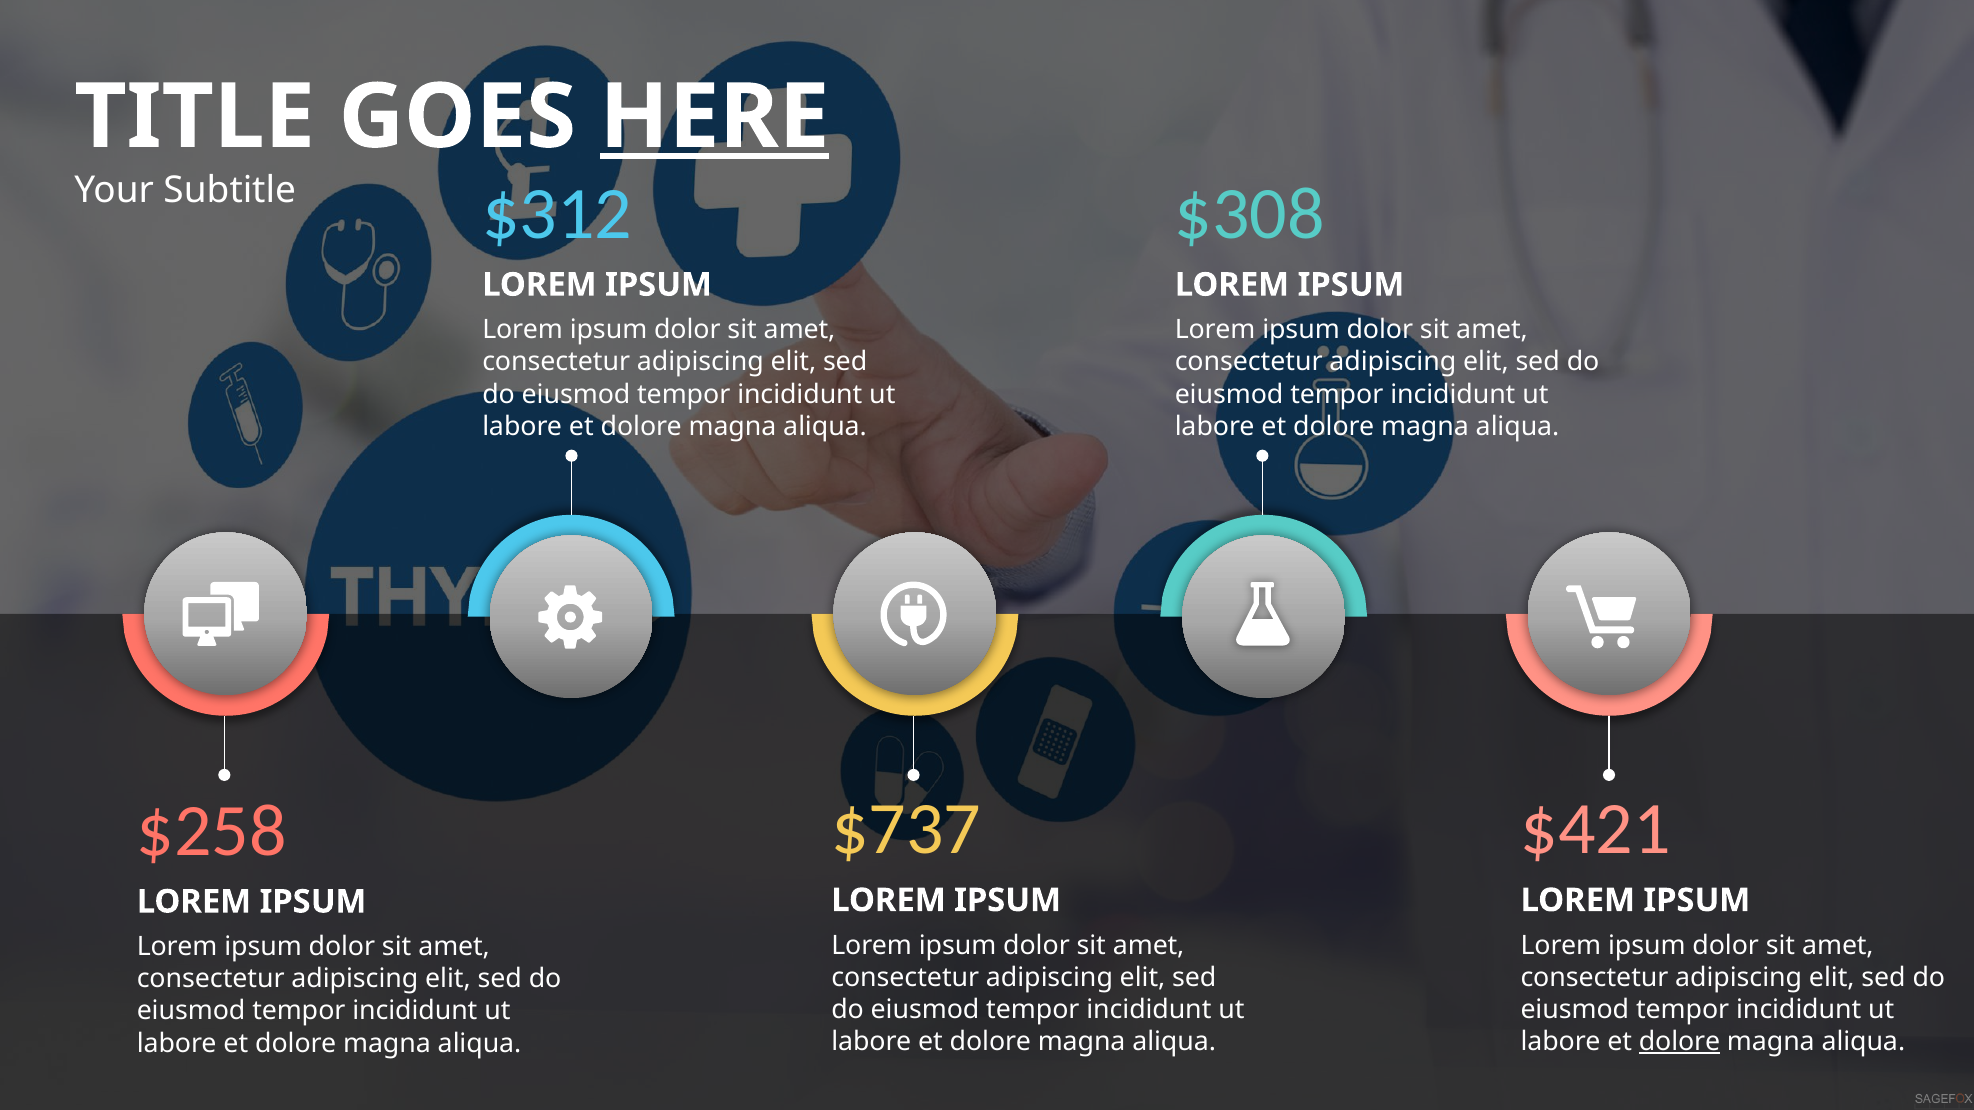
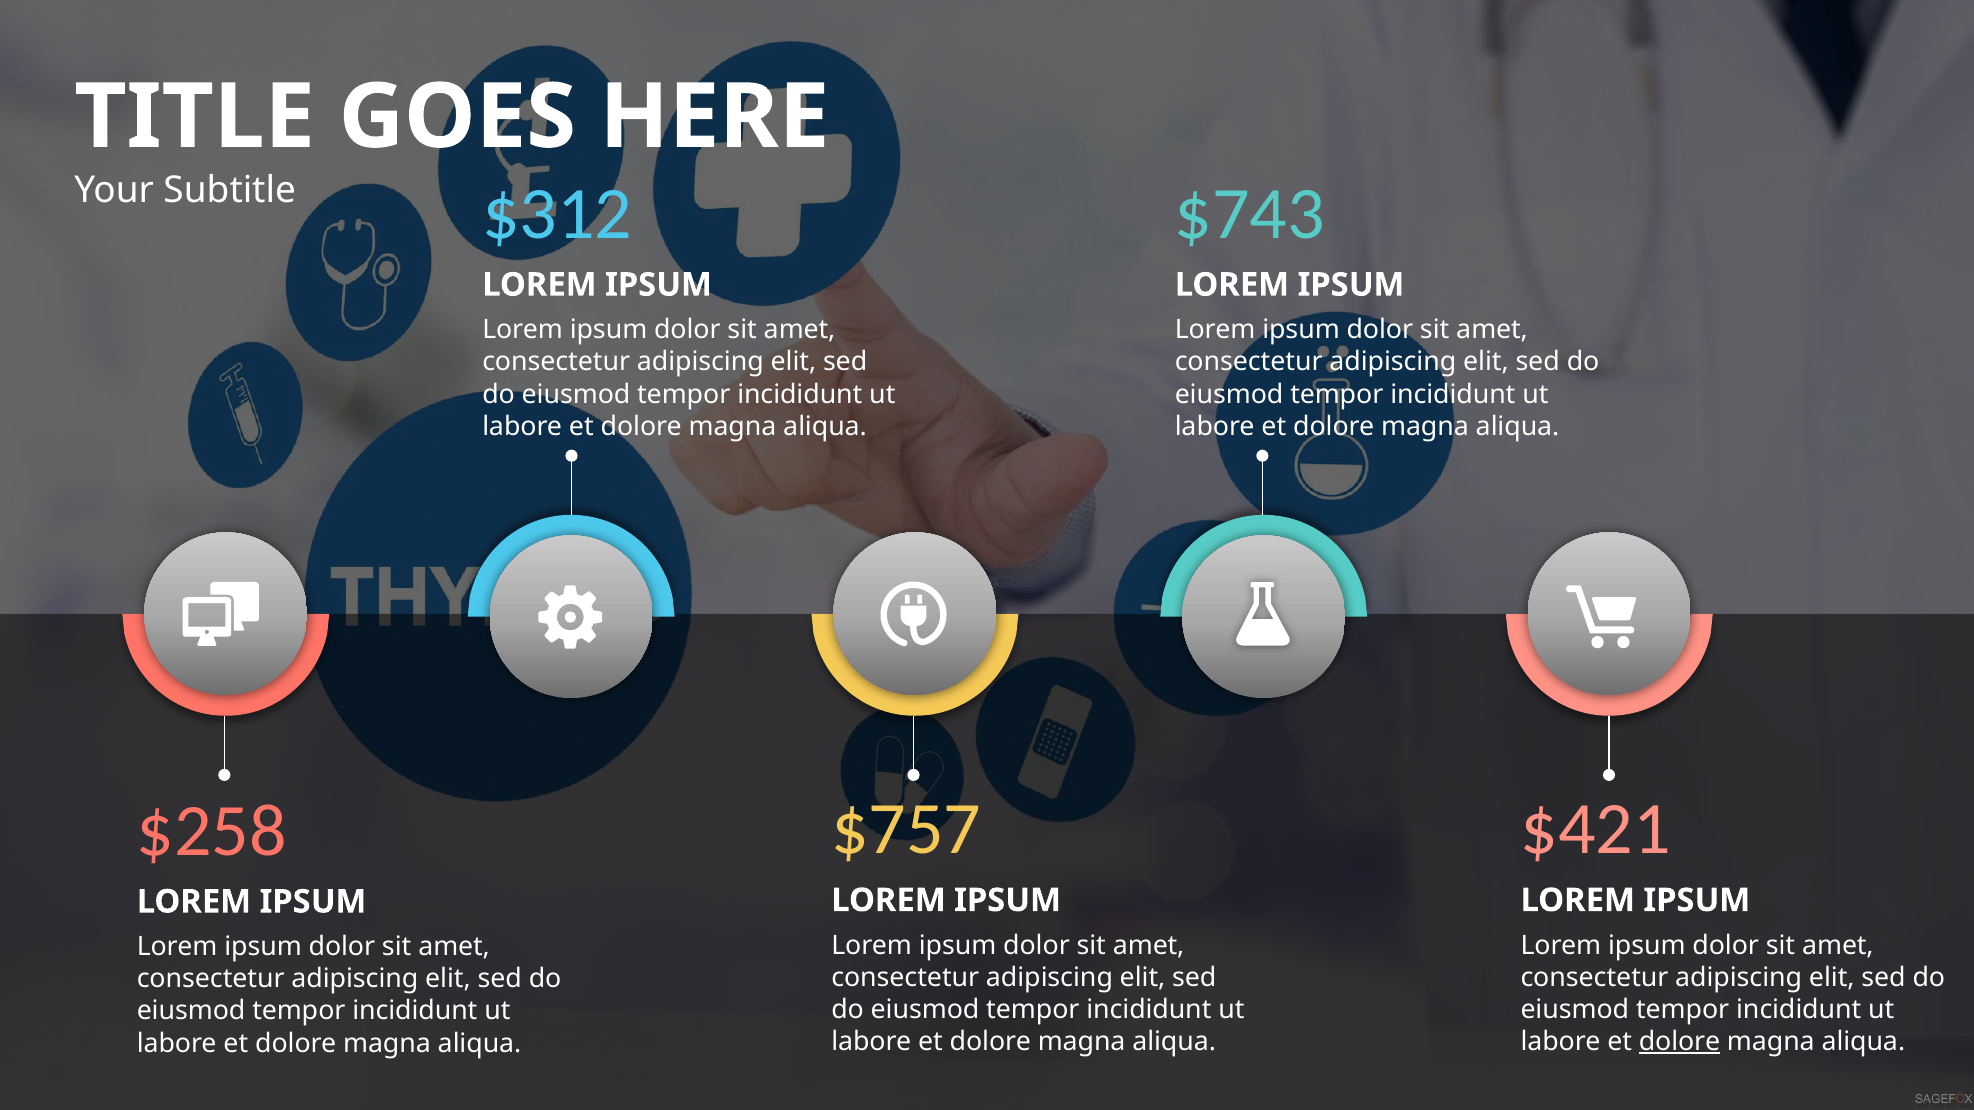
HERE underline: present -> none (714, 117)
$308: $308 -> $743 (1250, 214)
$737: $737 -> $757 (906, 829)
